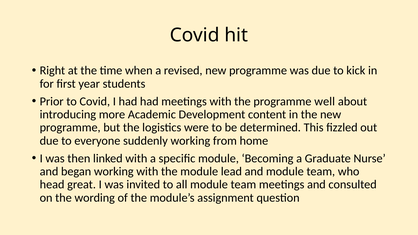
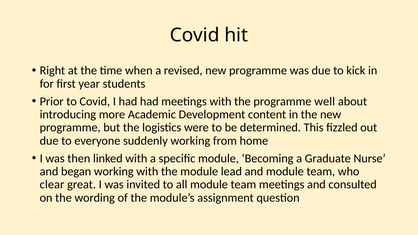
head: head -> clear (52, 185)
